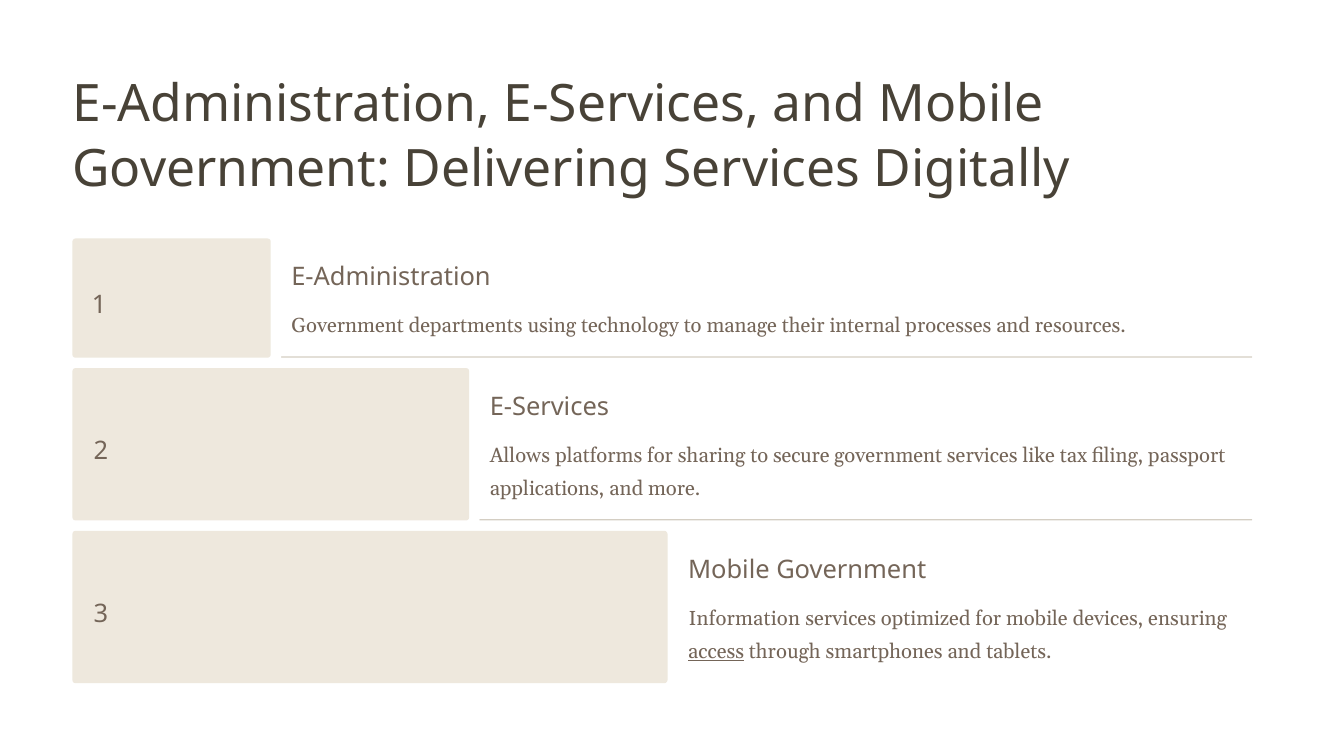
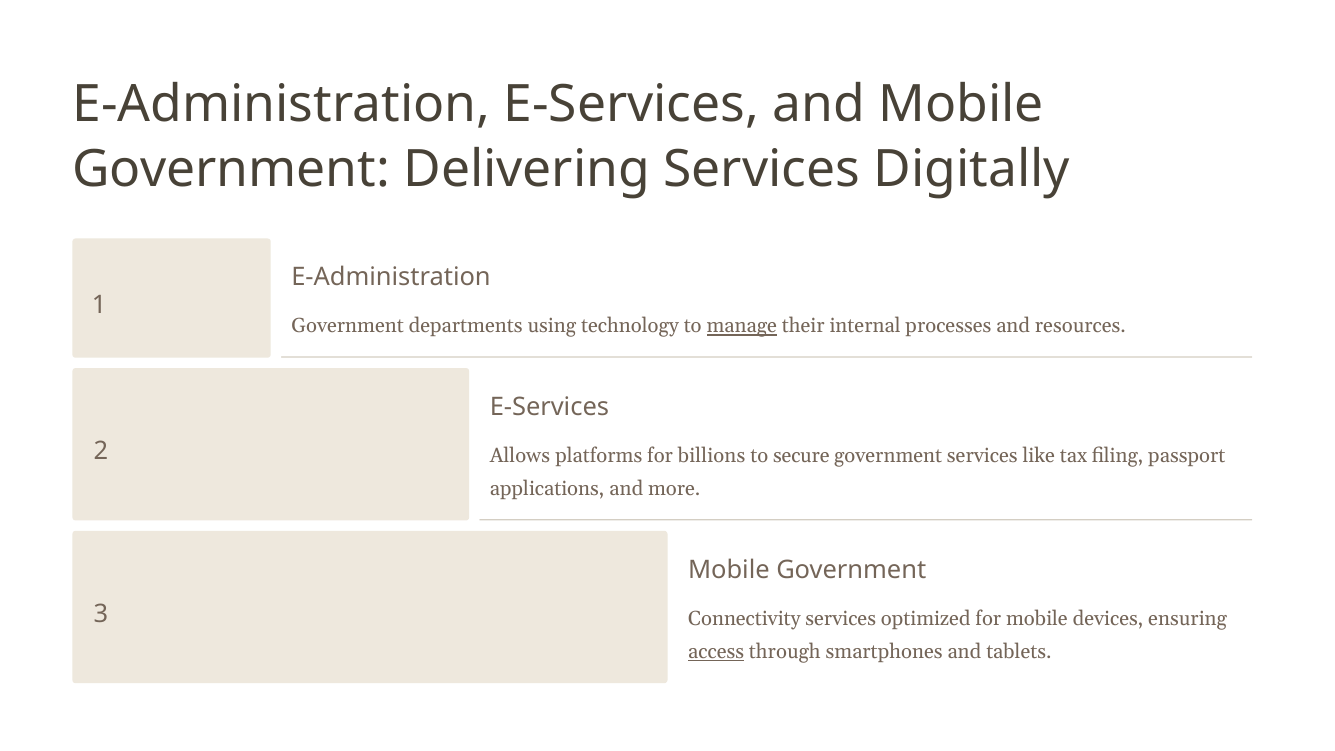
manage underline: none -> present (742, 326)
sharing: sharing -> billions (712, 456)
Information: Information -> Connectivity (744, 619)
